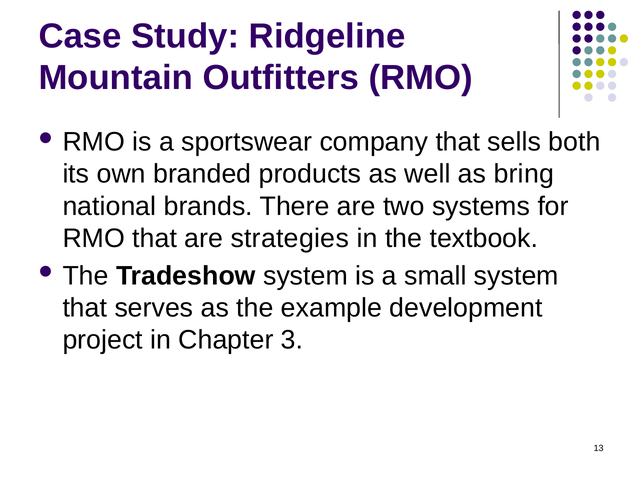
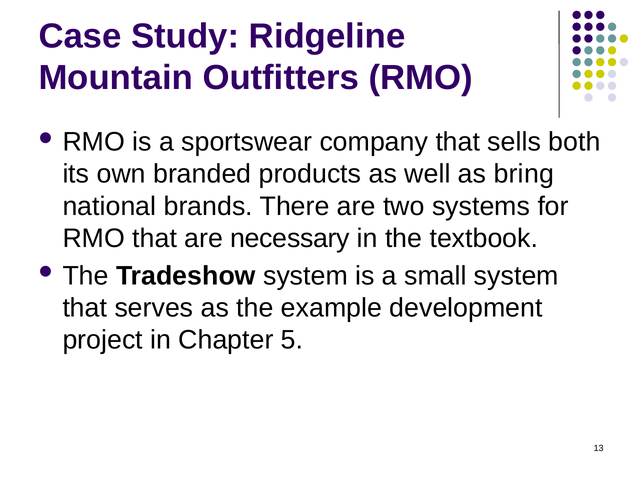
strategies: strategies -> necessary (290, 238)
3: 3 -> 5 (292, 340)
